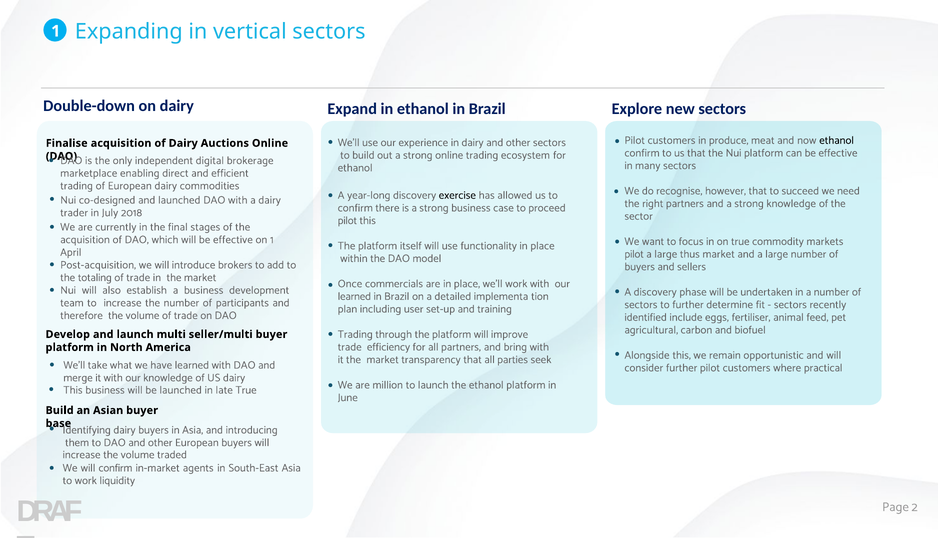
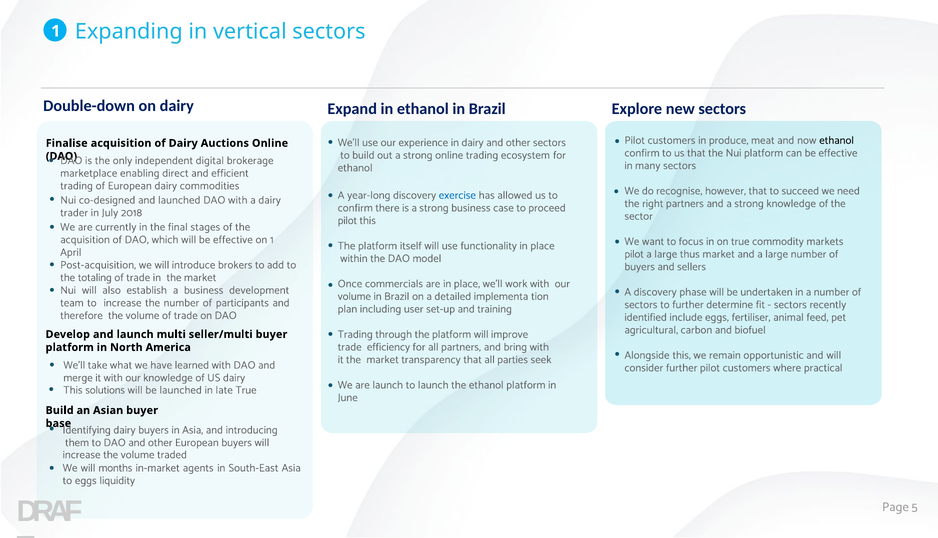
exercise colour: black -> blue (457, 195)
learned: learned -> volume (354, 296)
are million: million -> launch (388, 385)
This business: business -> solutions (105, 390)
will confirm: confirm -> months (115, 468)
to work: work -> eggs (86, 481)
2: 2 -> 5 (915, 507)
